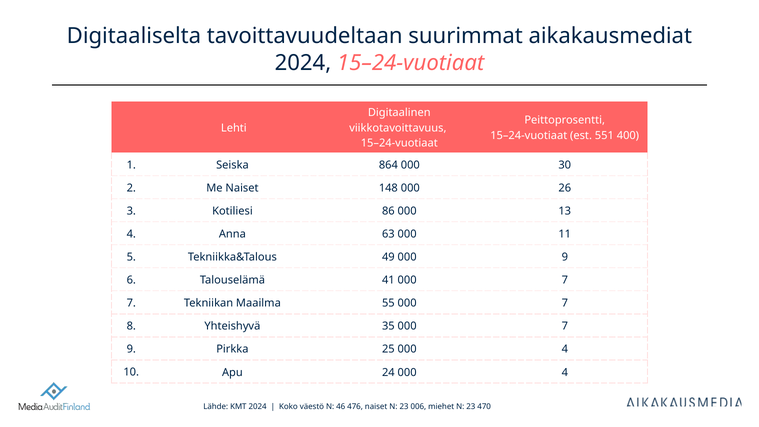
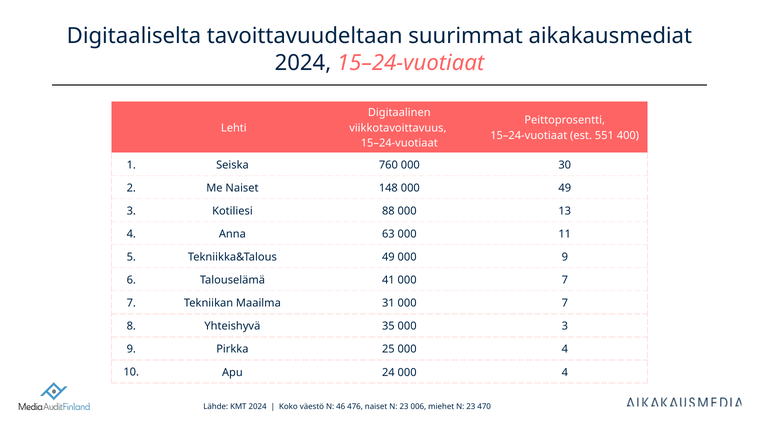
864: 864 -> 760 (388, 165)
000 26: 26 -> 49 (565, 188)
86: 86 -> 88 (388, 211)
55: 55 -> 31 (388, 303)
35 000 7: 7 -> 3 (565, 326)
